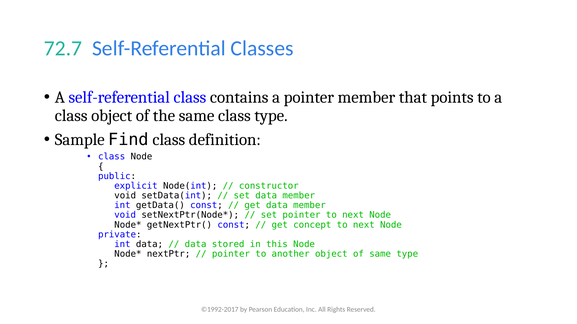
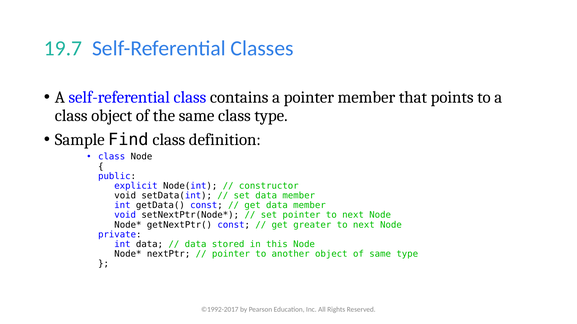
72.7: 72.7 -> 19.7 (63, 48)
concept: concept -> greater (312, 225)
